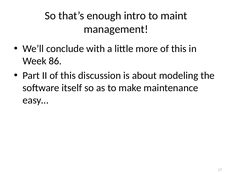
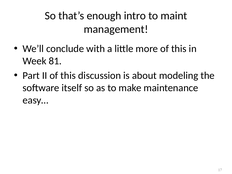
86: 86 -> 81 (55, 61)
